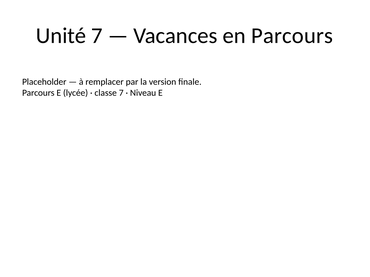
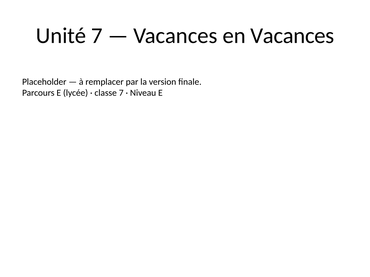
en Parcours: Parcours -> Vacances (292, 36)
